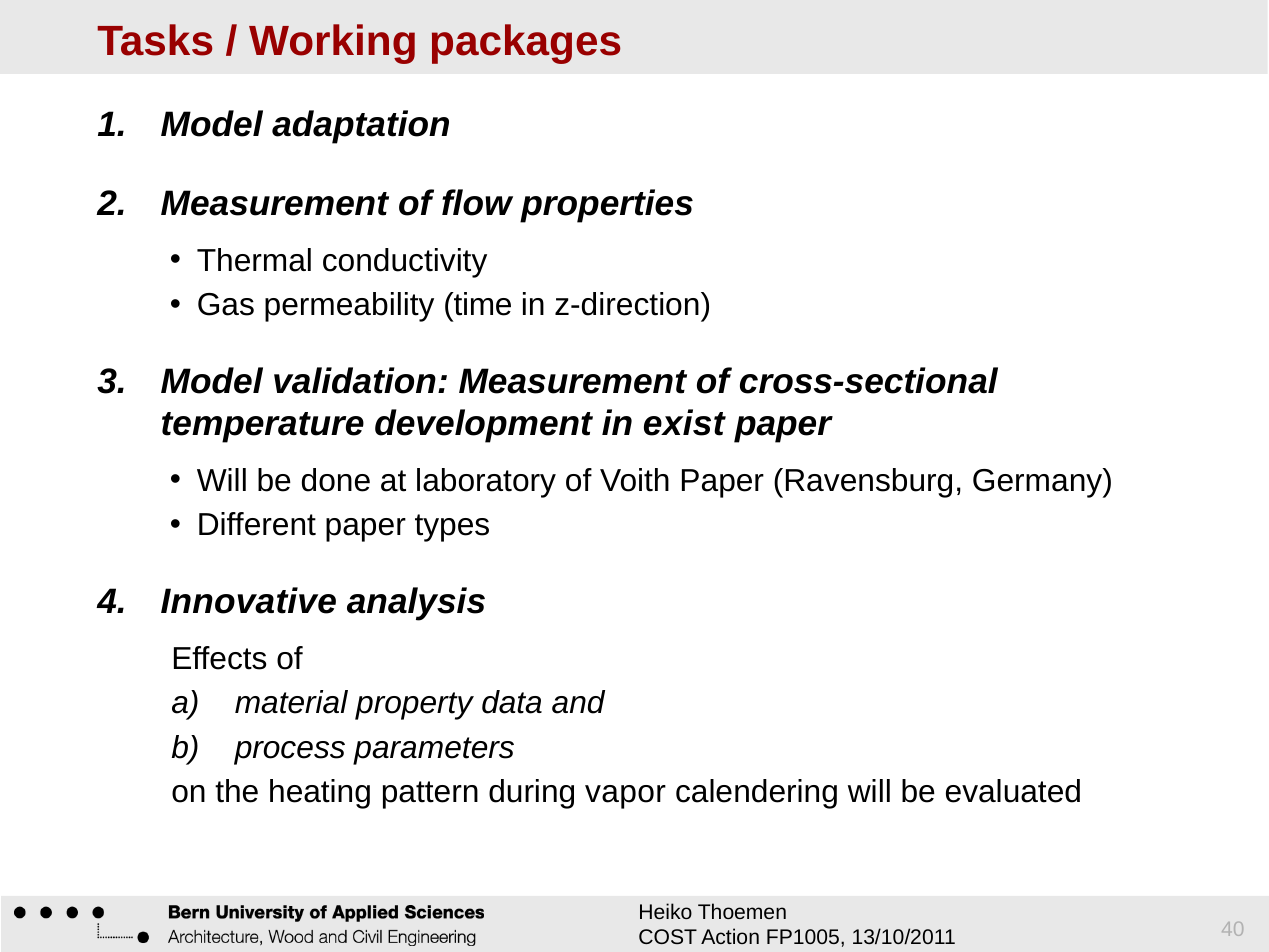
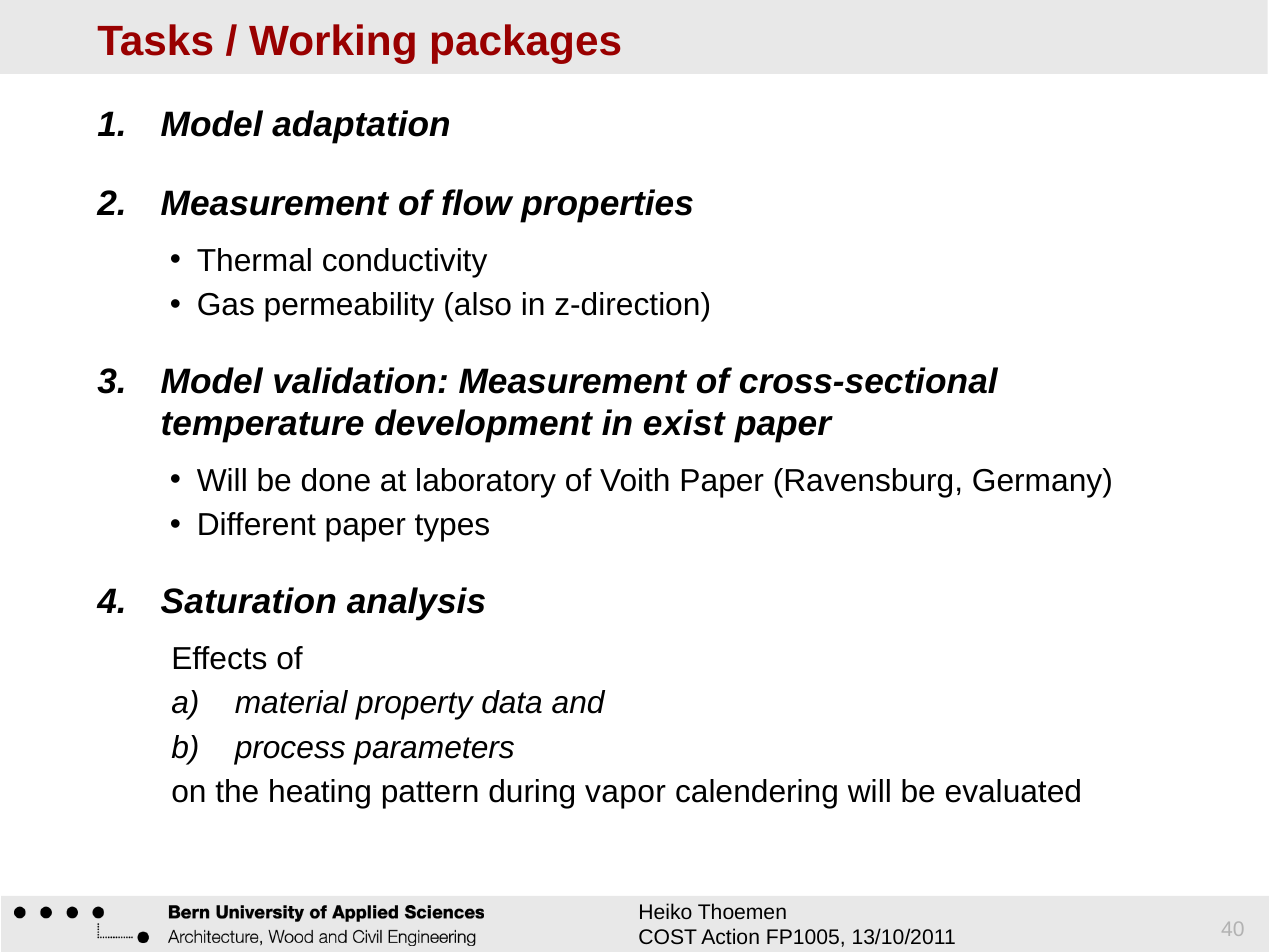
time: time -> also (478, 305)
Innovative: Innovative -> Saturation (249, 602)
